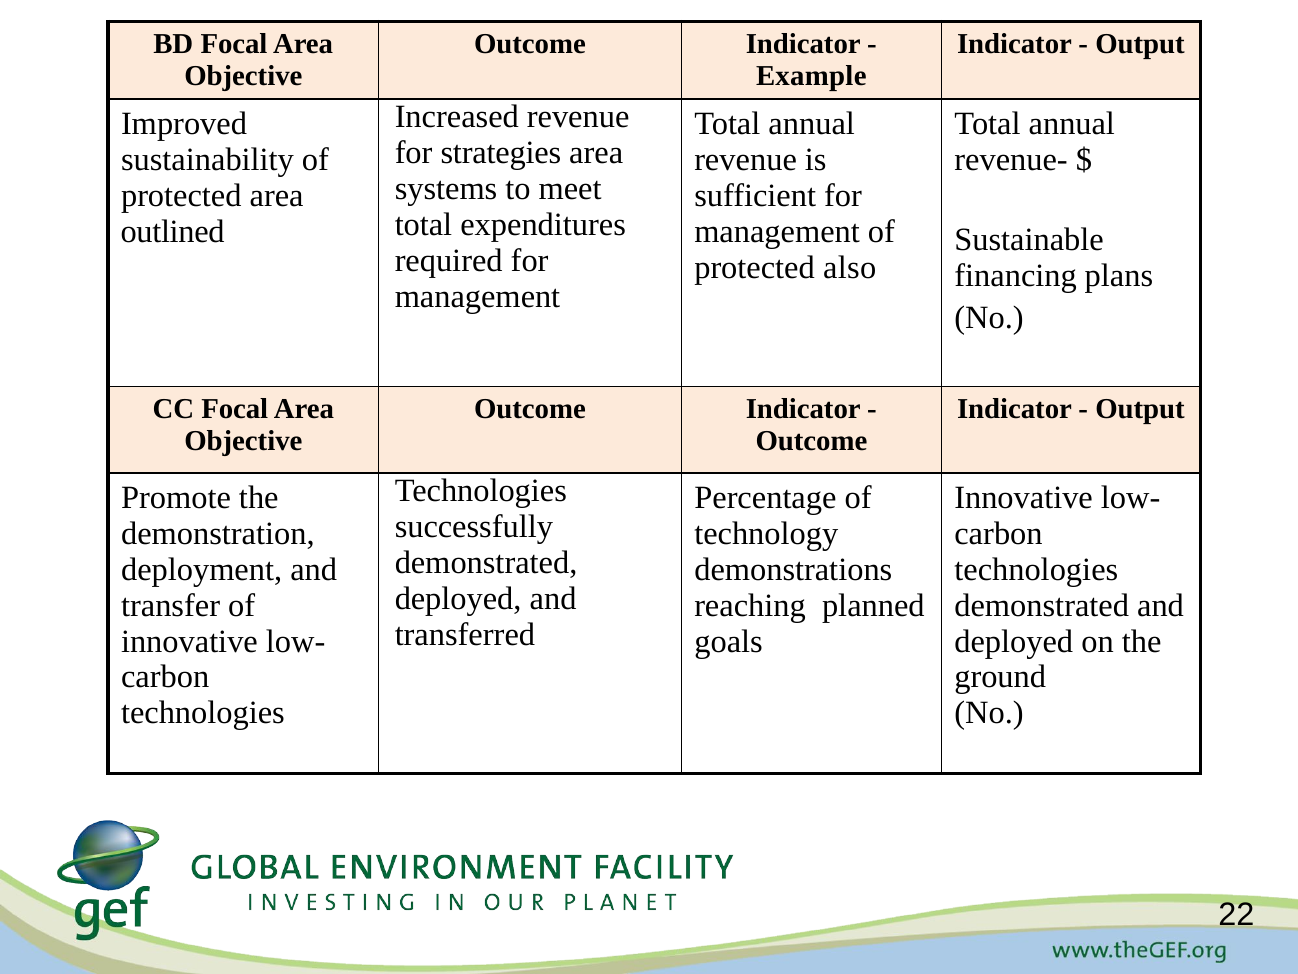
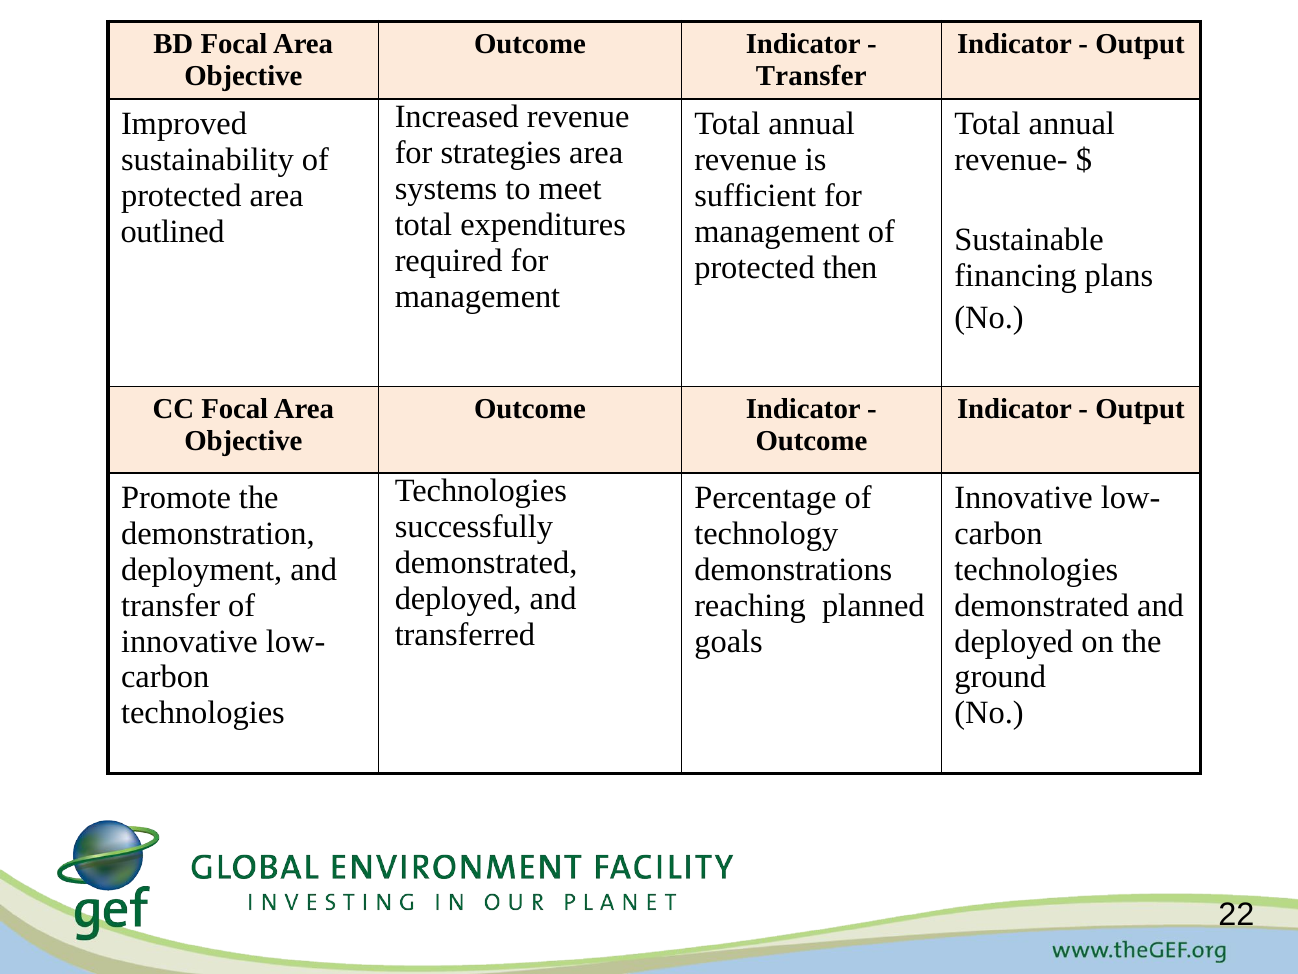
Example: Example -> Transfer (811, 76)
also: also -> then (850, 267)
